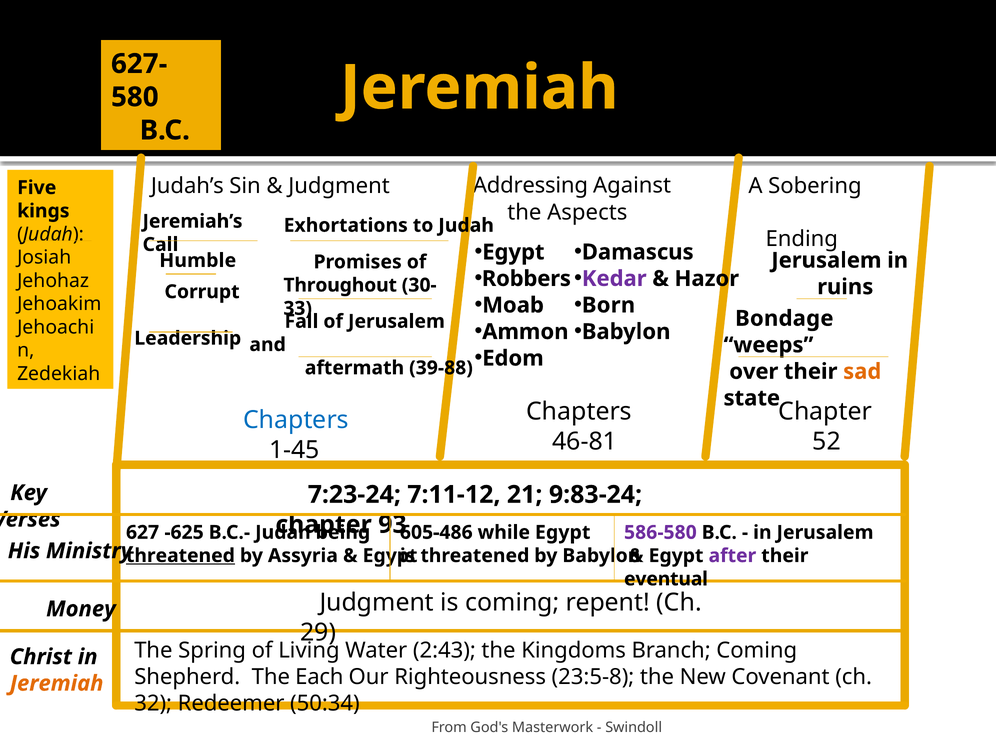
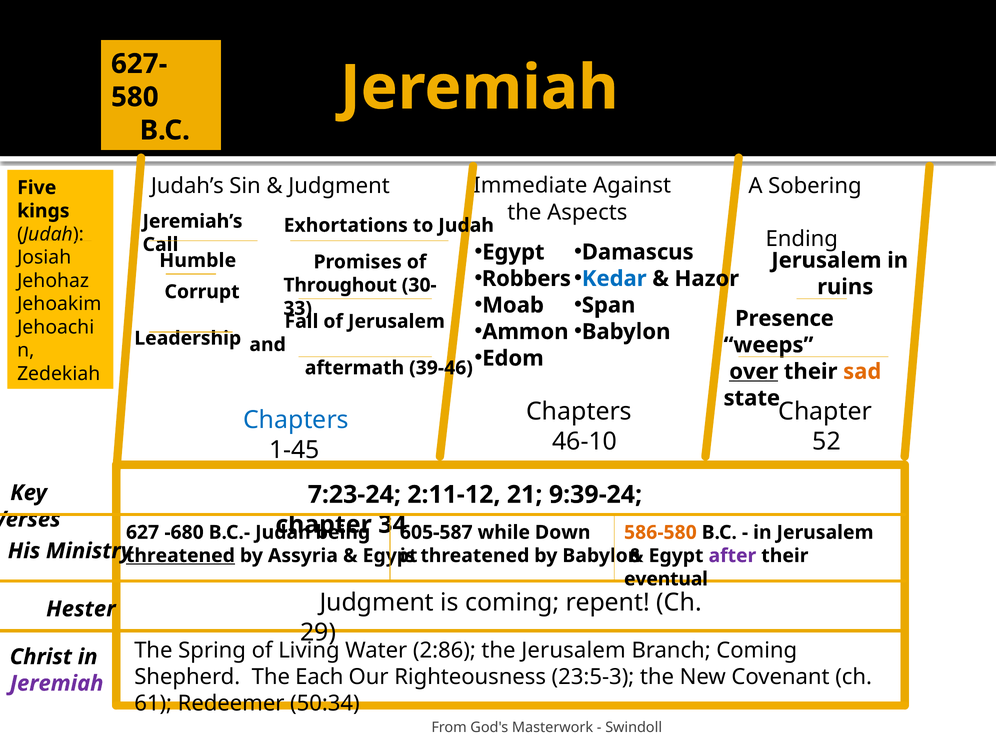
Addressing: Addressing -> Immediate (530, 186)
Kedar colour: purple -> blue (614, 279)
Born: Born -> Span (609, 305)
Bondage: Bondage -> Presence (784, 318)
39-88: 39-88 -> 39-46 (441, 368)
over underline: none -> present (754, 372)
46-81: 46-81 -> 46-10 (585, 442)
7:11-12: 7:11-12 -> 2:11-12 (454, 495)
9:83-24: 9:83-24 -> 9:39-24 (596, 495)
93: 93 -> 34 (392, 525)
-625: -625 -> -680 (184, 532)
605-486: 605-486 -> 605-587 (436, 532)
while Egypt: Egypt -> Down (563, 532)
586-580 colour: purple -> orange (660, 532)
Money: Money -> Hester (81, 609)
2:43: 2:43 -> 2:86 (444, 651)
the Kingdoms: Kingdoms -> Jerusalem (573, 651)
23:5-8: 23:5-8 -> 23:5-3 (593, 677)
Jeremiah colour: orange -> purple (57, 683)
32: 32 -> 61 (153, 704)
